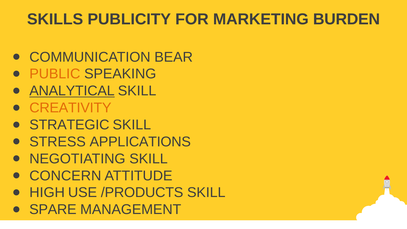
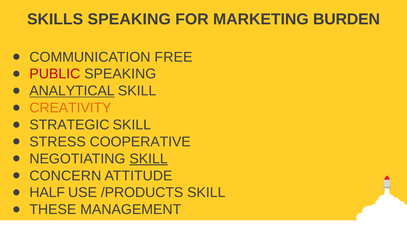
SKILLS PUBLICITY: PUBLICITY -> SPEAKING (129, 19)
BEAR: BEAR -> FREE (174, 57)
PUBLIC colour: orange -> red (55, 74)
APPLICATIONS: APPLICATIONS -> COOPERATIVE (140, 142)
SKILL underline: none -> present (149, 159)
HIGH: HIGH -> HALF (47, 193)
SPARE: SPARE -> THESE (53, 210)
